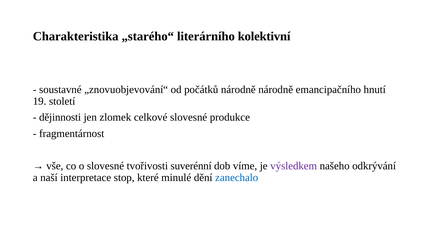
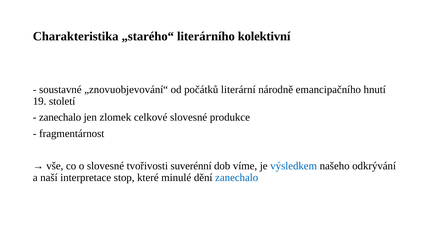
počátků národně: národně -> literární (238, 89)
dějinnosti: dějinnosti -> zanechalo (60, 117)
výsledkem colour: purple -> blue (294, 165)
